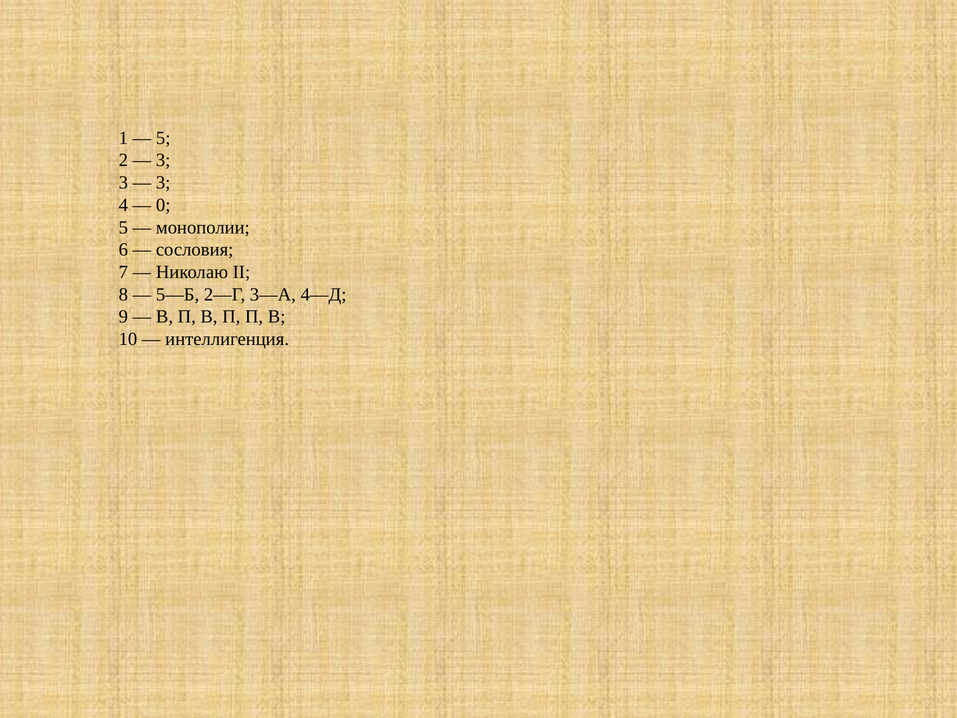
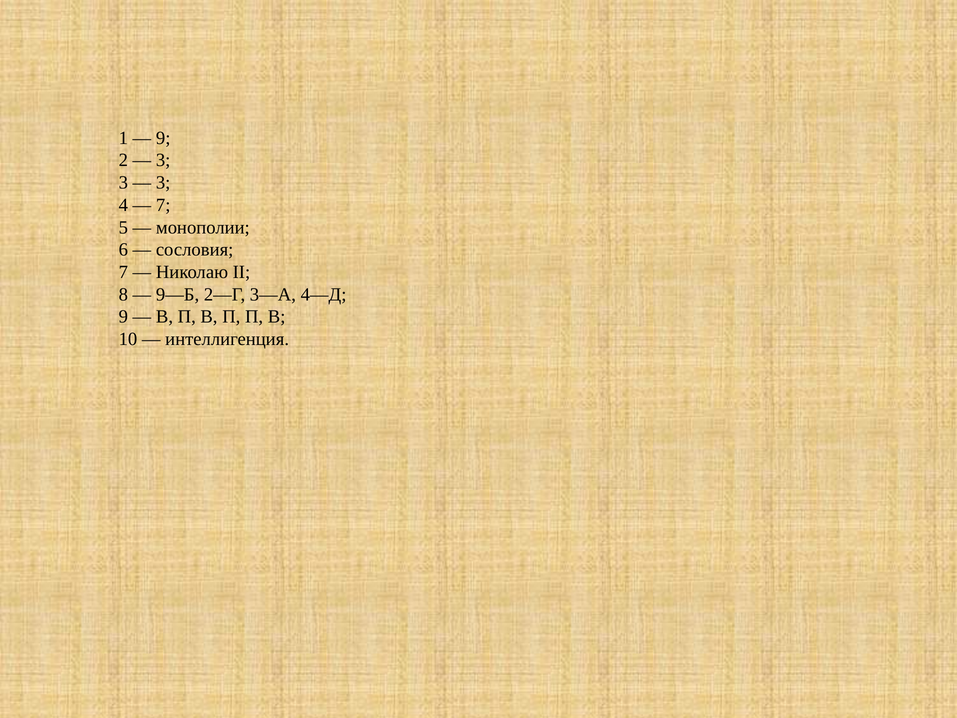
5: 5 -> 9 (163, 138)
0: 0 -> 7 (163, 205)
5—Б: 5—Б -> 9—Б (178, 294)
